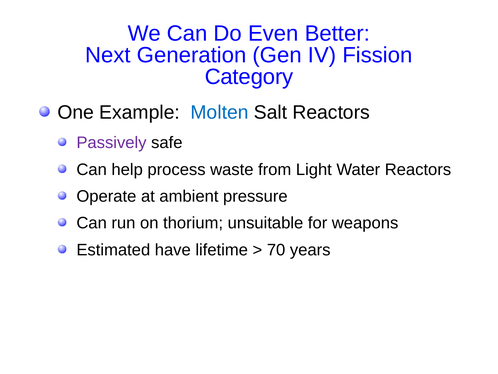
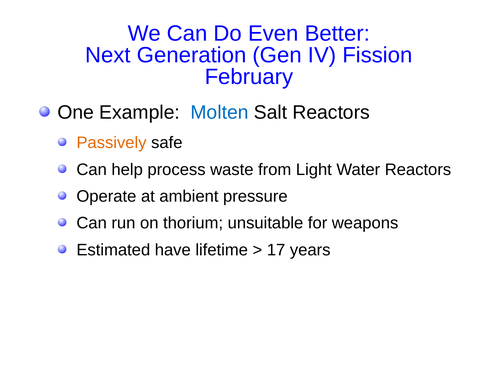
Category: Category -> February (249, 77)
Passively colour: purple -> orange (111, 143)
70: 70 -> 17 (276, 250)
